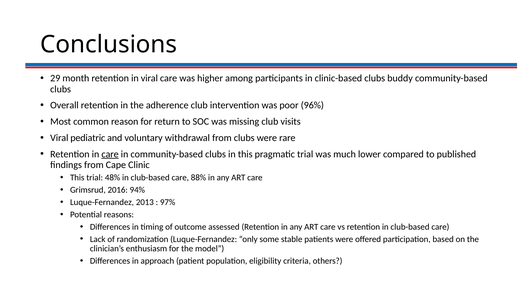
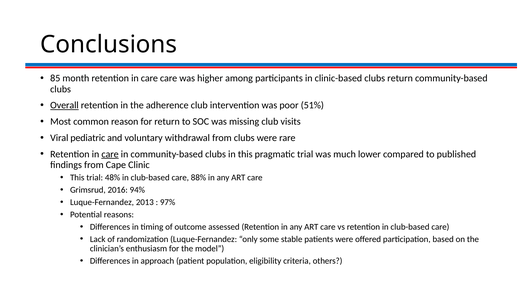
29: 29 -> 85 (55, 78)
month retention in viral: viral -> care (149, 78)
clubs buddy: buddy -> return (400, 78)
Overall underline: none -> present (64, 105)
96%: 96% -> 51% (312, 105)
